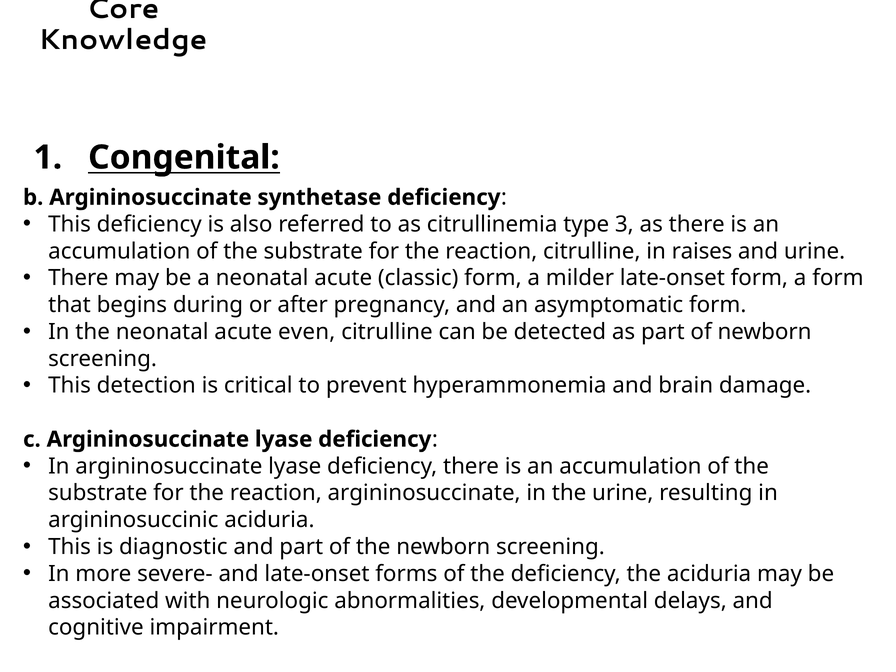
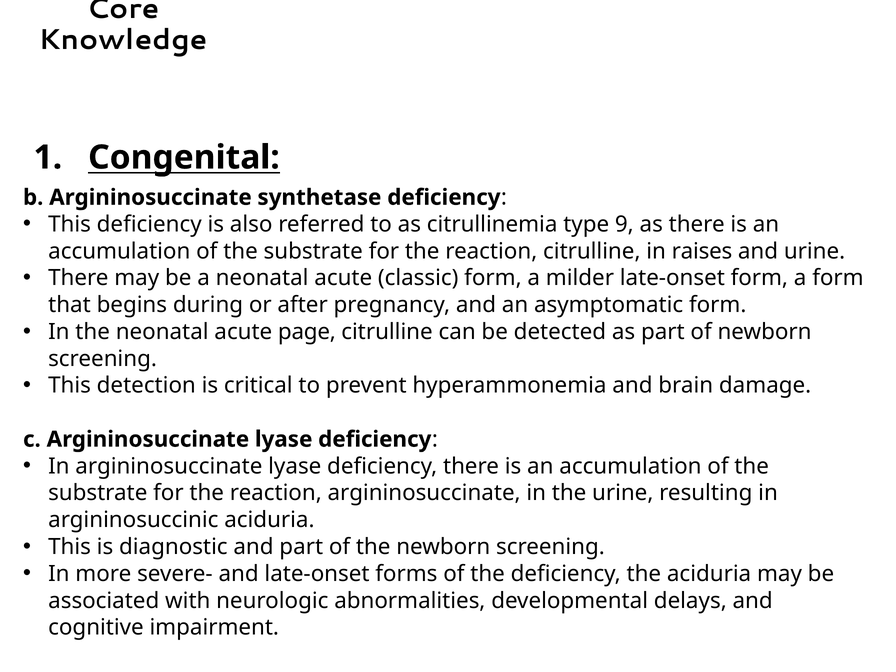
3: 3 -> 9 (624, 224)
even: even -> page (307, 332)
